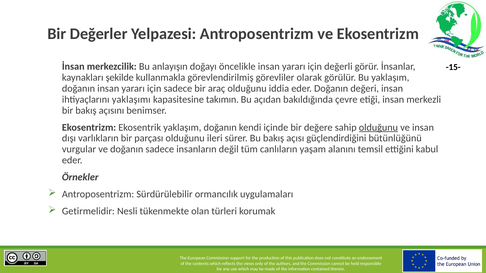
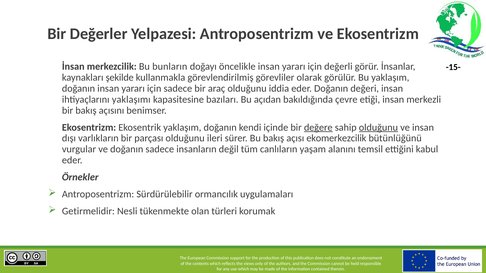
anlayışın: anlayışın -> bunların (170, 67)
takımın: takımın -> bazıları (222, 100)
değere underline: none -> present (318, 128)
güçlendirdiğini: güçlendirdiğini -> ekomerkezcilik (336, 139)
